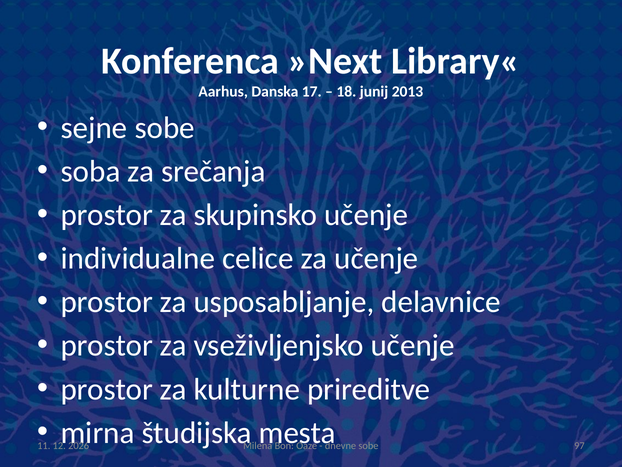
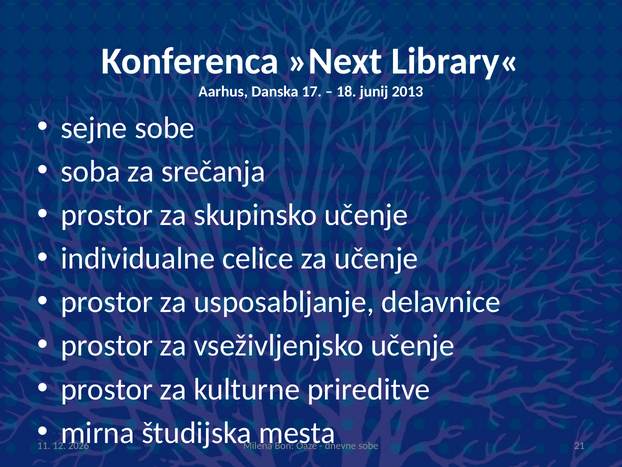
97: 97 -> 21 (579, 445)
